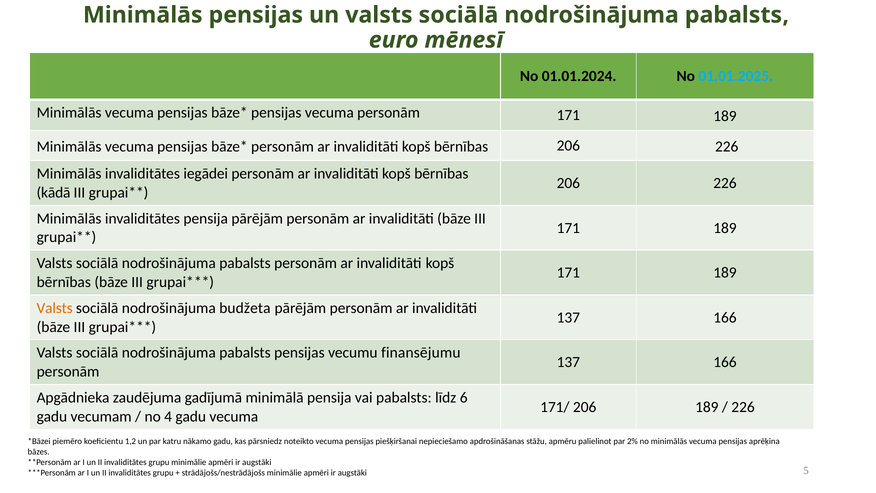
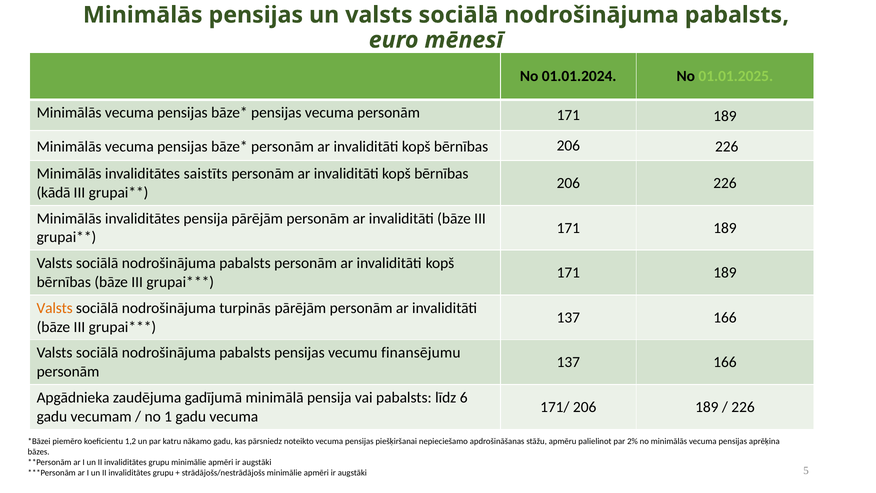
01.01.2025 colour: light blue -> light green (736, 76)
iegādei: iegādei -> saistīts (206, 174)
budžeta: budžeta -> turpinās (245, 308)
4: 4 -> 1 (168, 416)
